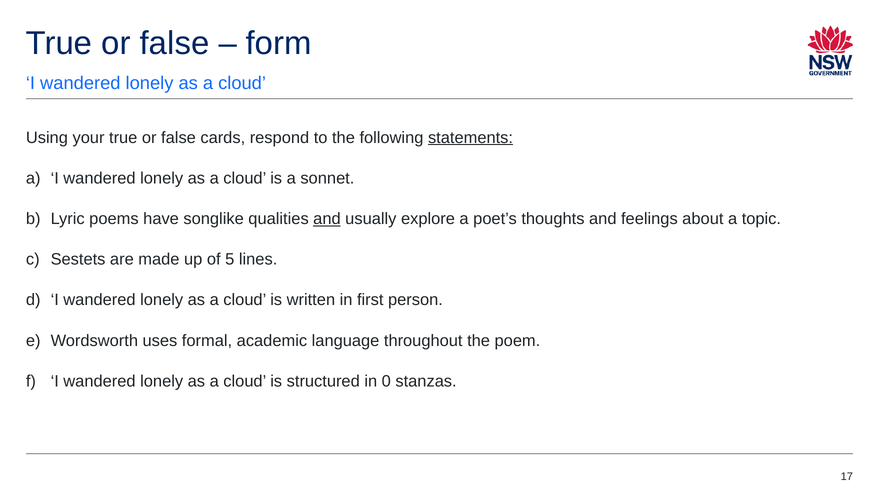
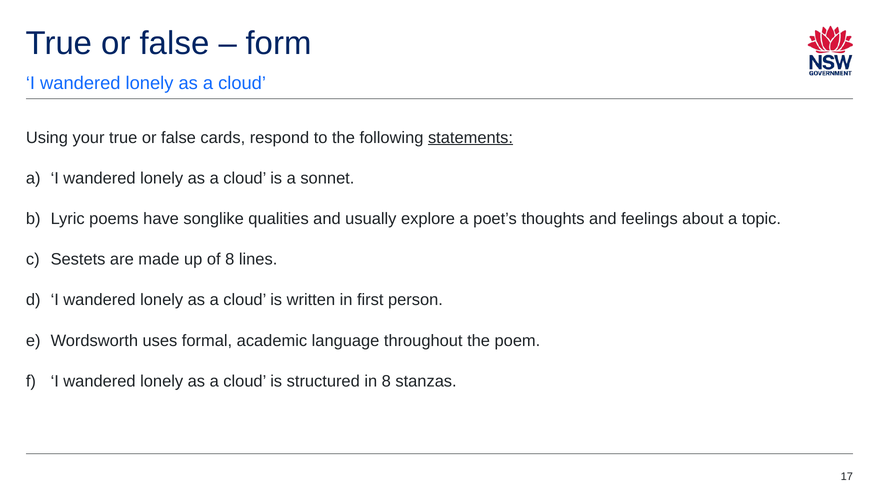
and underline: present -> none (327, 219)
of 5: 5 -> 8 (230, 259)
in 0: 0 -> 8 (386, 381)
